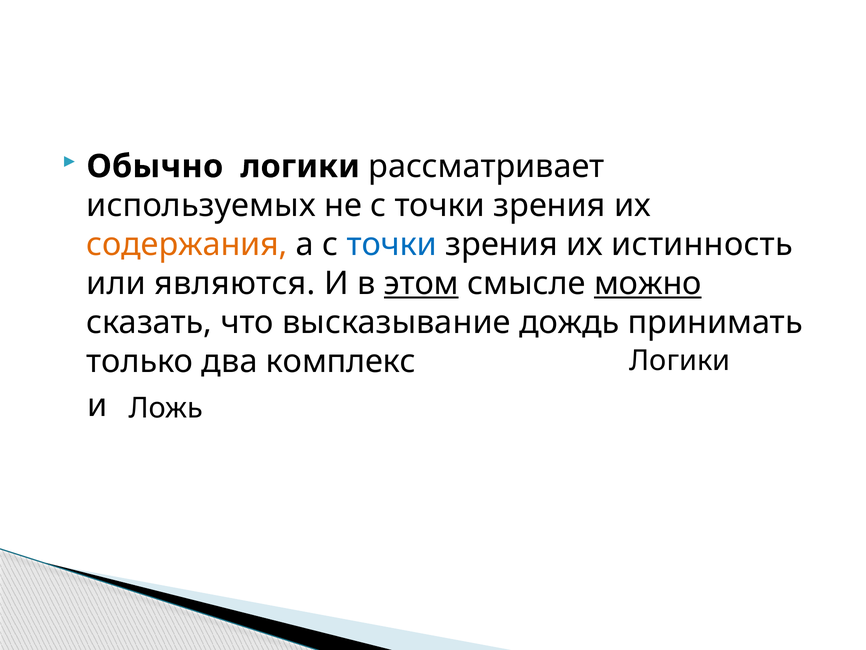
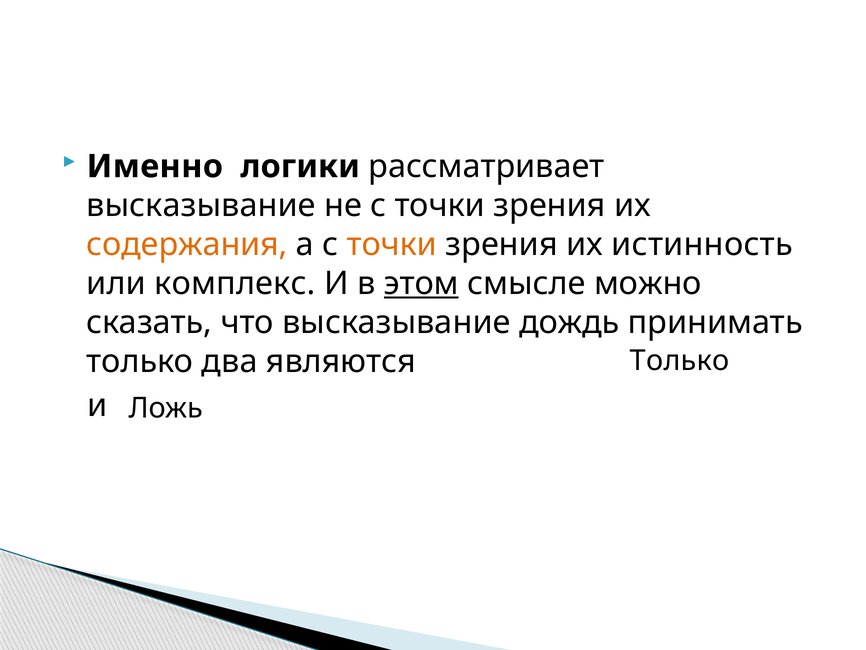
Обычно: Обычно -> Именно (155, 166)
используемых: используемых -> высказывание (201, 205)
точки colour: blue -> orange (392, 244)
являются: являются -> комплекс (235, 283)
можно underline: present -> none (648, 283)
комплекс: комплекс -> являются (341, 361)
Логики: Логики -> Только (680, 361)
